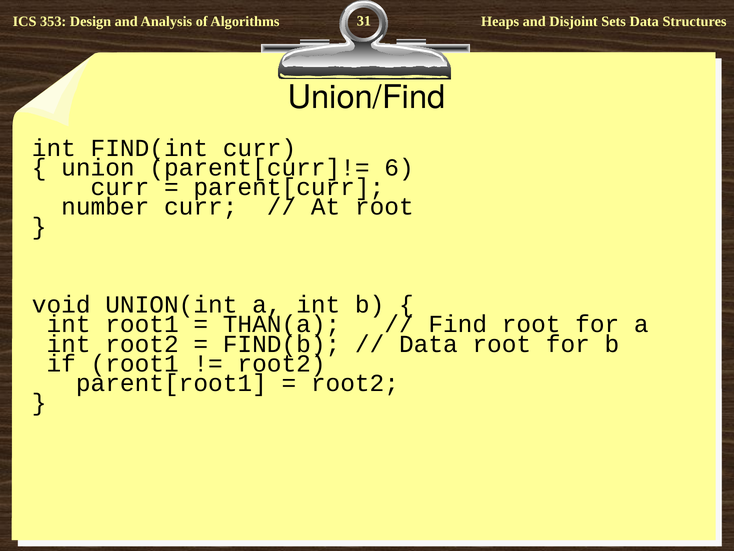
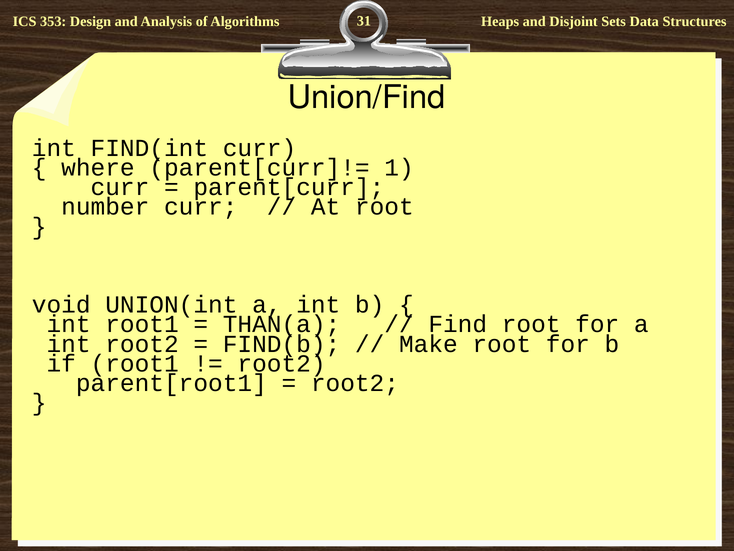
union: union -> where (98, 168)
6: 6 -> 1 (399, 168)
Data: Data -> Make (428, 344)
